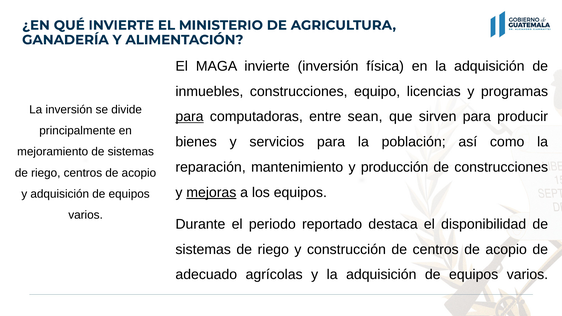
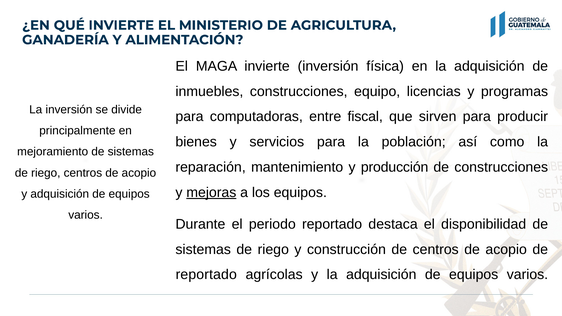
para underline: present -> none (190, 117)
sean: sean -> fiscal (365, 117)
adecuado: adecuado -> reportado (206, 275)
